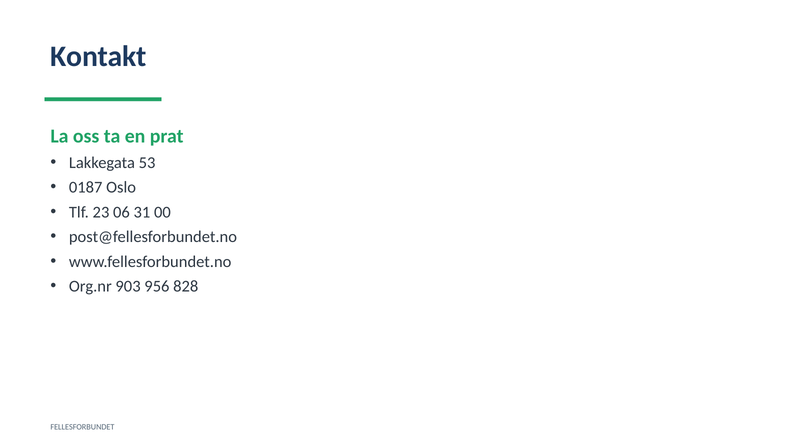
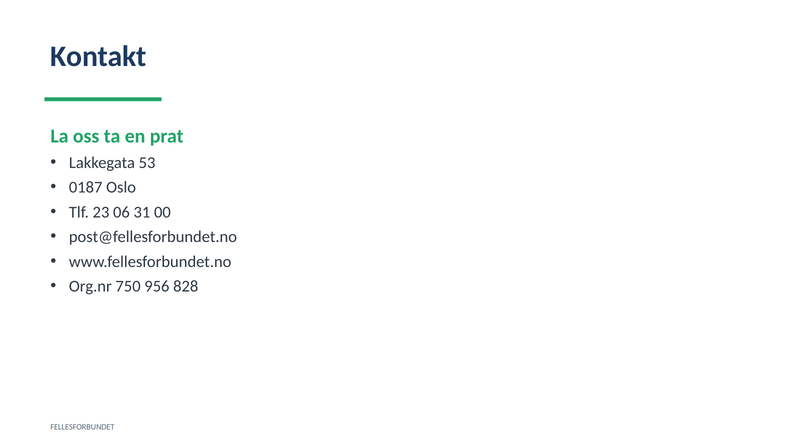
903: 903 -> 750 (128, 287)
